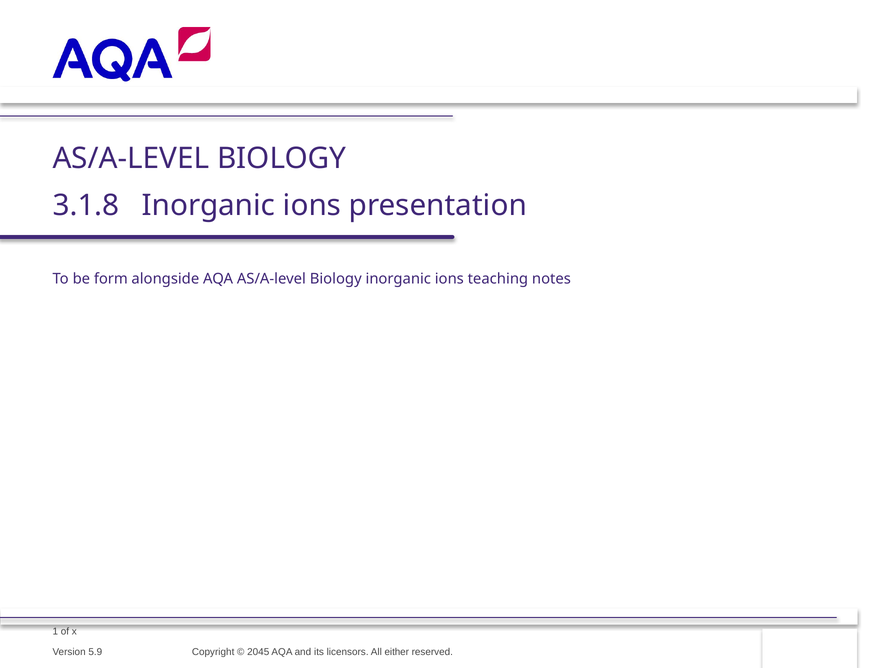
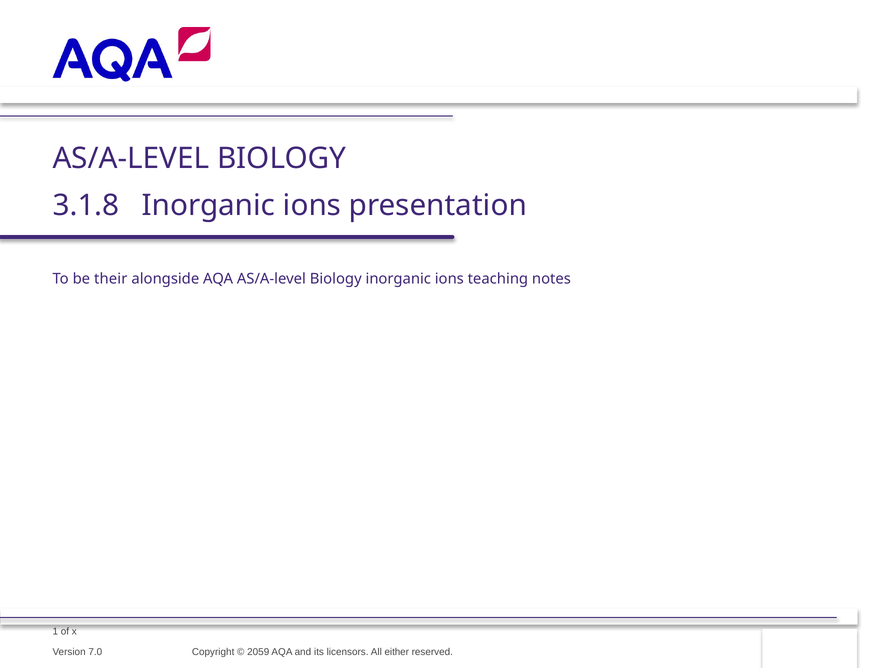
form: form -> their (111, 279)
2045: 2045 -> 2059 (258, 652)
5.9: 5.9 -> 7.0 (95, 652)
